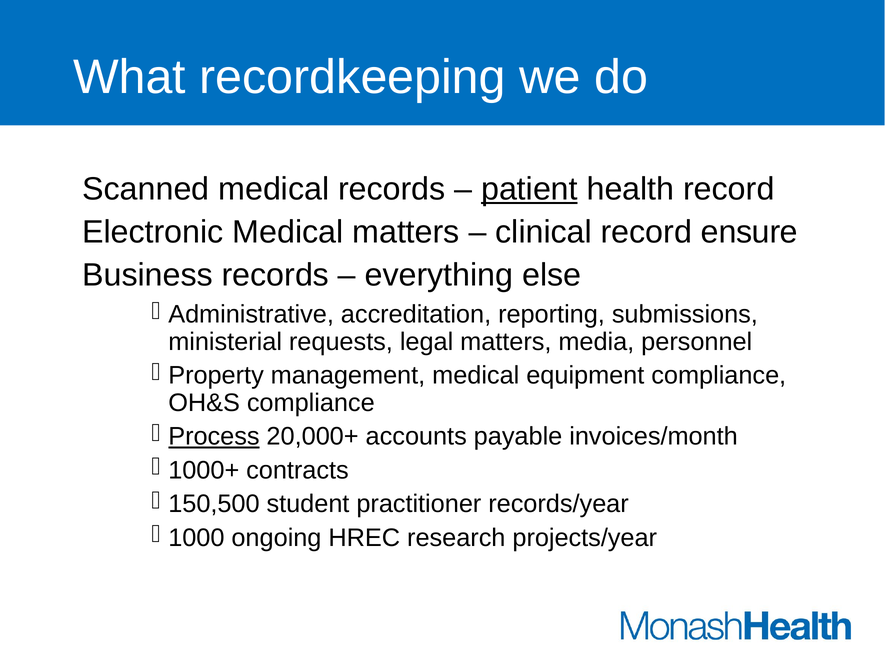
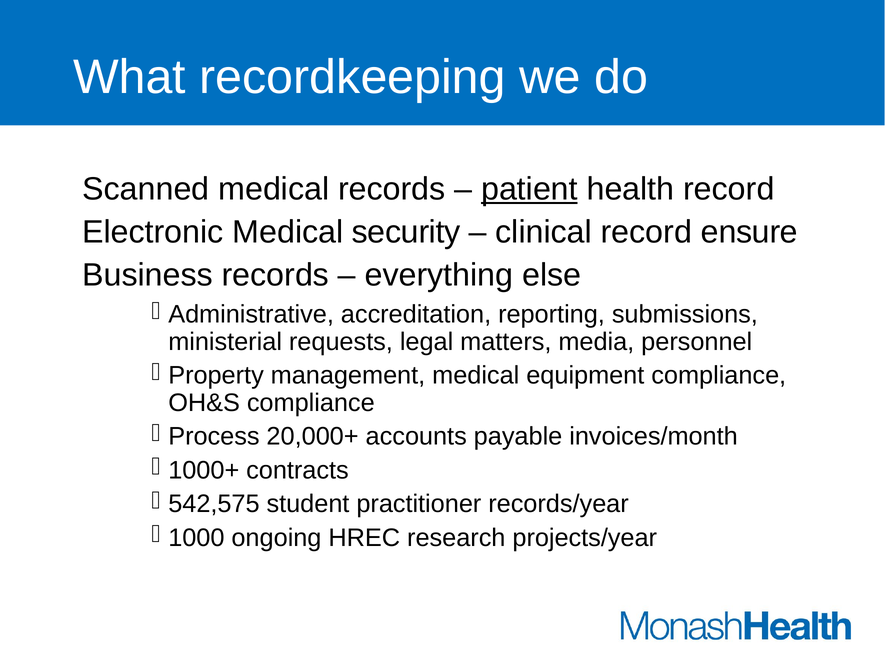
Medical matters: matters -> security (406, 232)
Process underline: present -> none (214, 436)
150,500: 150,500 -> 542,575 (214, 504)
